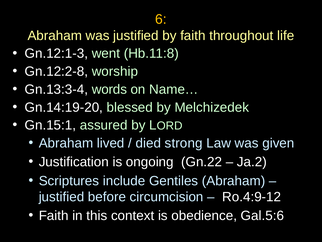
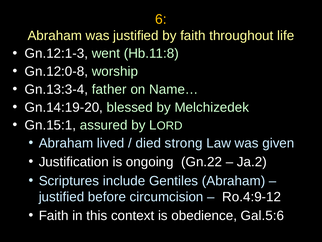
Gn.12:2-8: Gn.12:2-8 -> Gn.12:0-8 (56, 71)
words: words -> father (109, 89)
